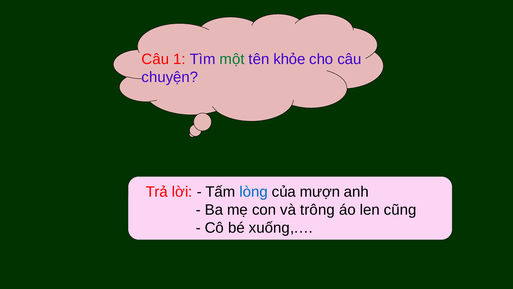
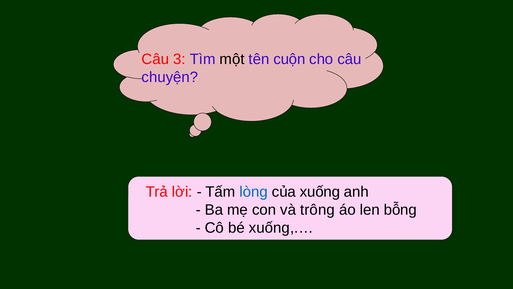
1: 1 -> 3 (179, 59)
một colour: green -> black (232, 59)
khỏe: khỏe -> cuộn (289, 59)
mượn: mượn -> xuống (320, 191)
cũng: cũng -> bỗng (400, 209)
